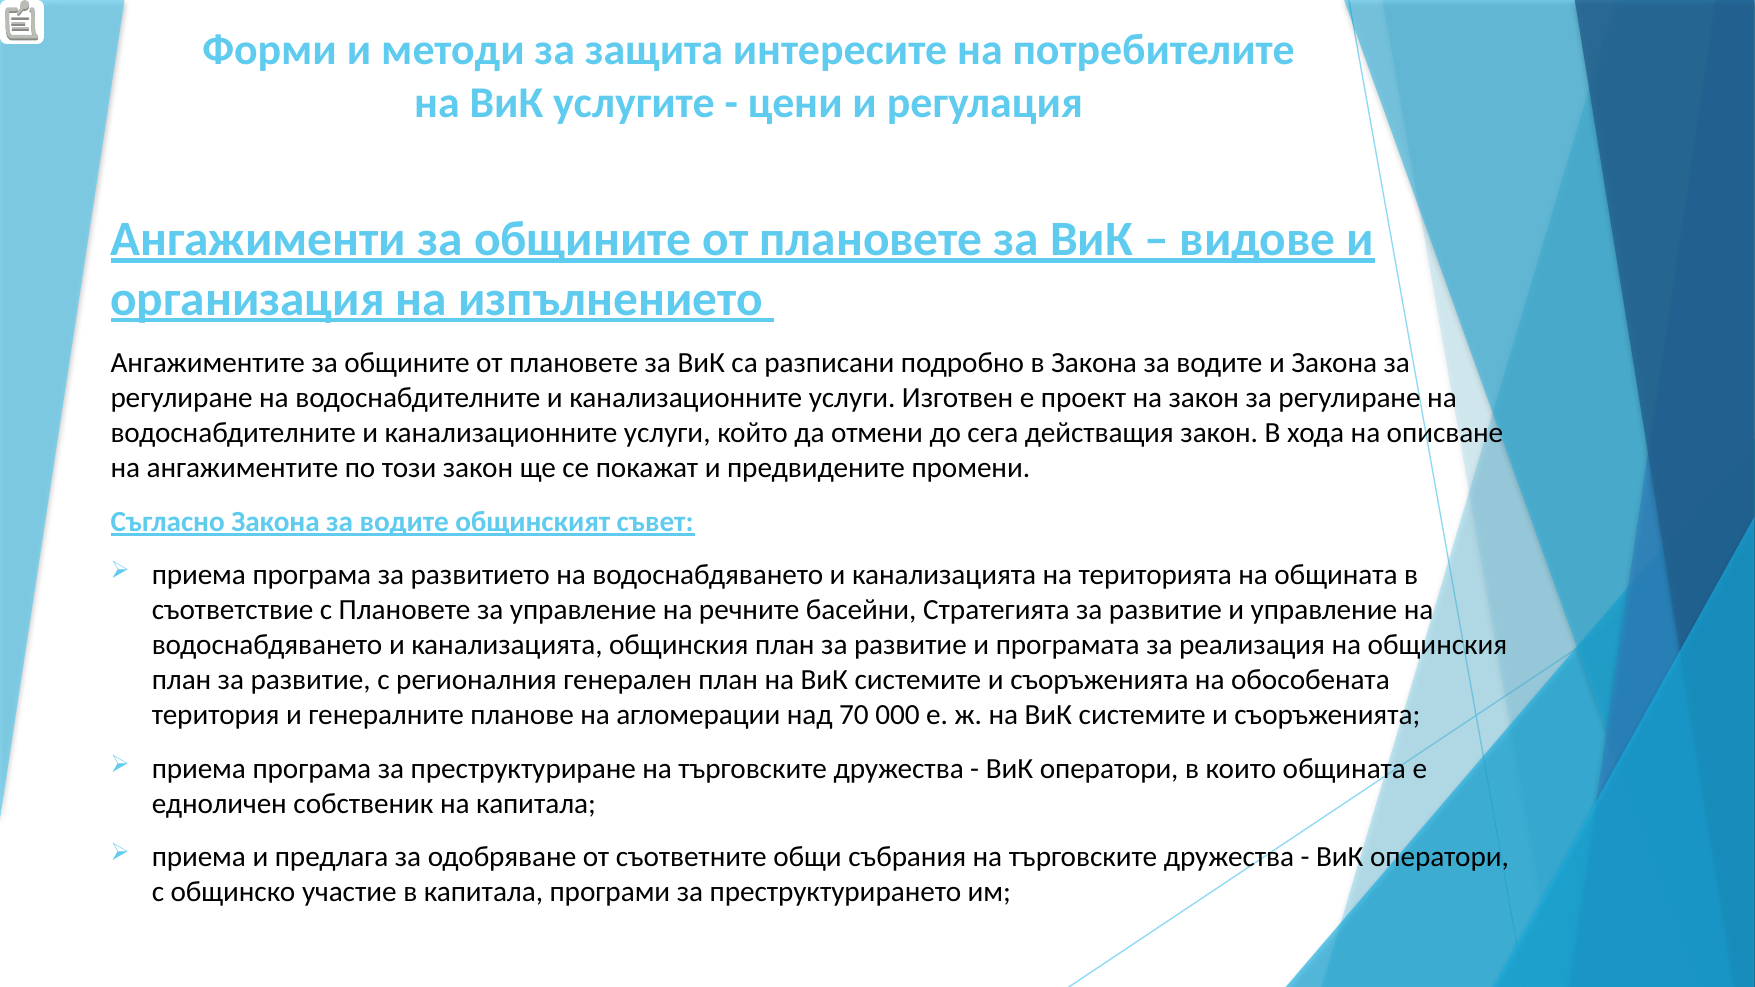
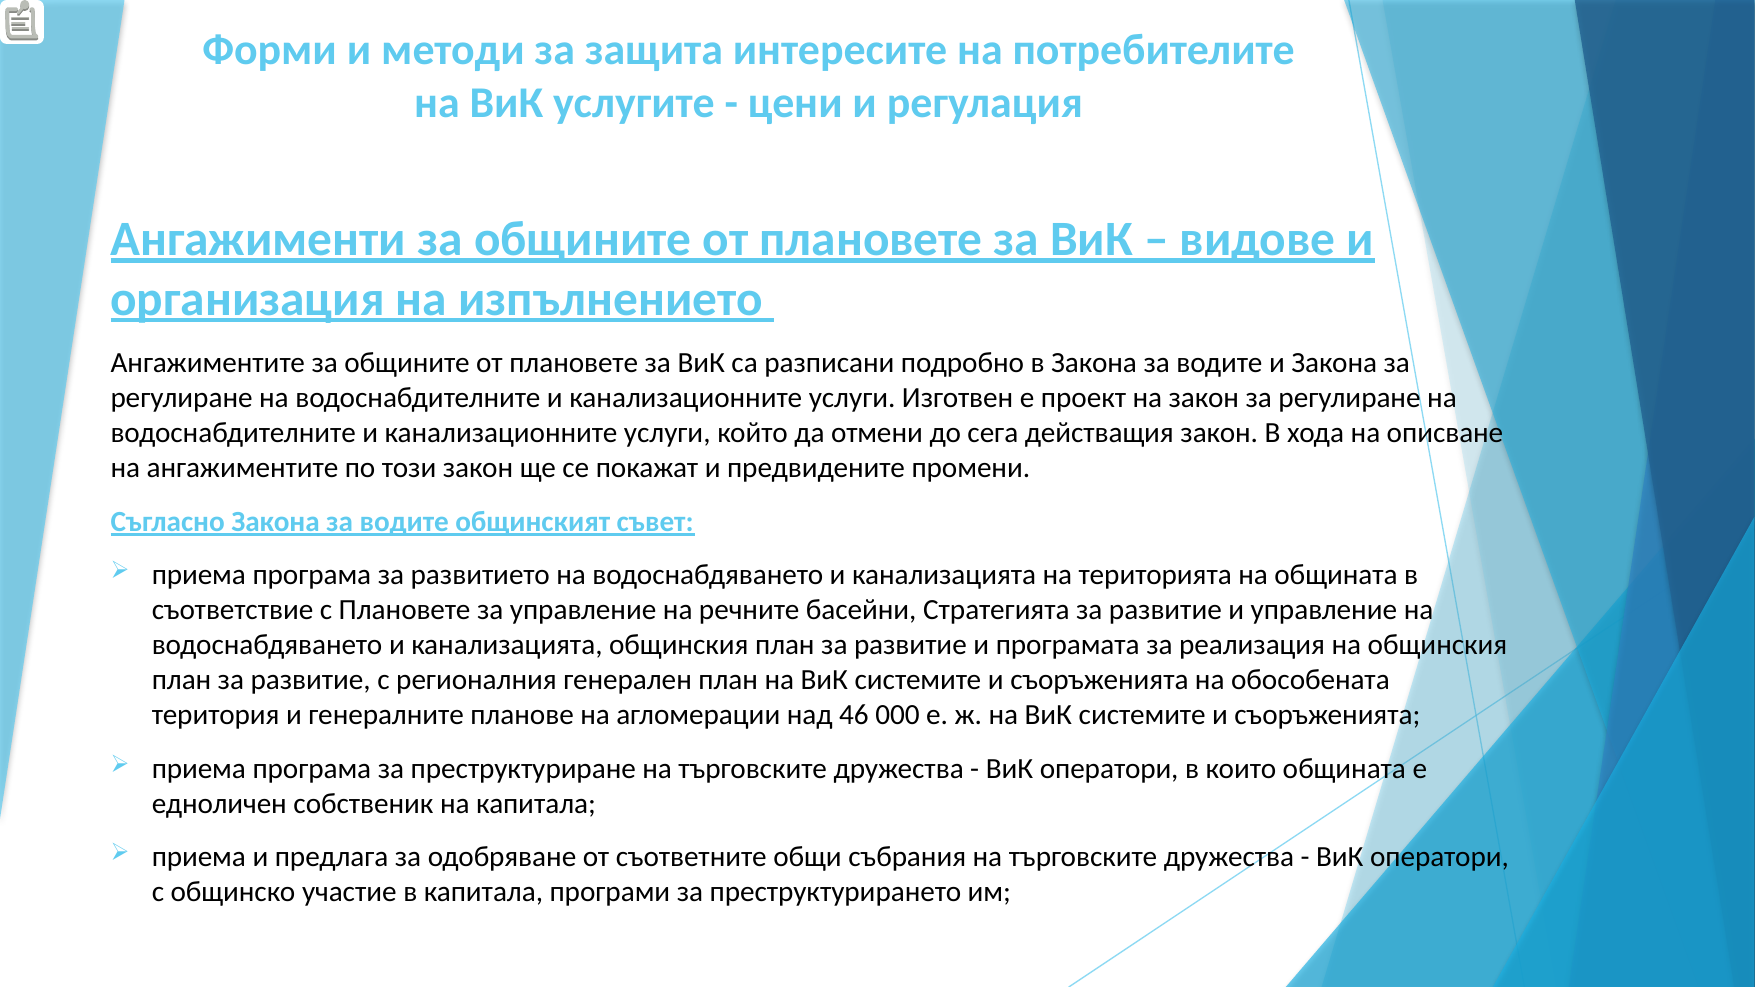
70: 70 -> 46 (854, 715)
